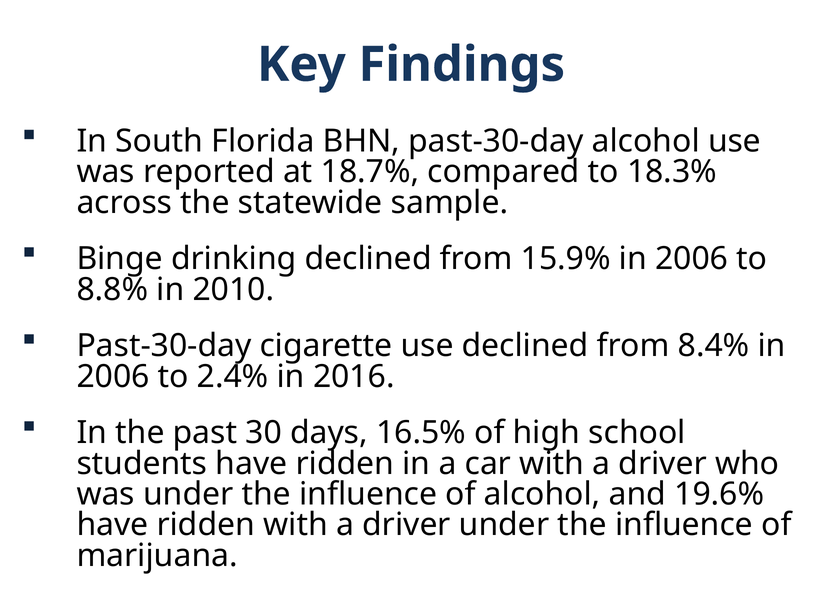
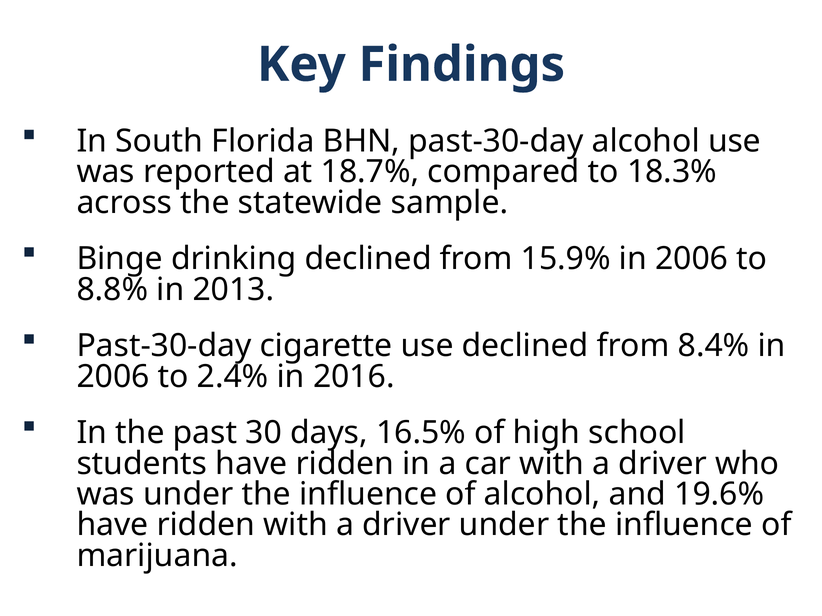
2010: 2010 -> 2013 (233, 290)
